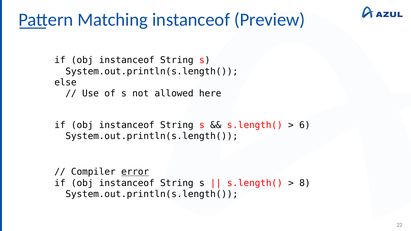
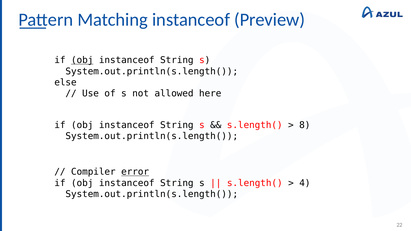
obj underline: none -> present (82, 60)
6: 6 -> 8 (305, 125)
8: 8 -> 4 (305, 183)
